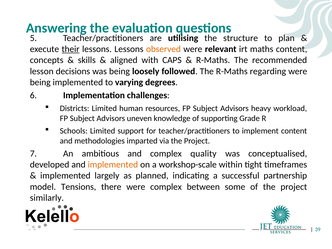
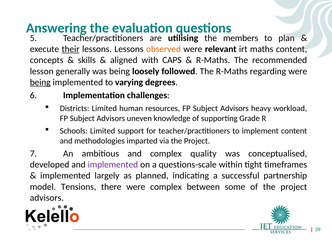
structure: structure -> members (241, 38)
decisions: decisions -> generally (73, 71)
being underline: none -> present (40, 82)
implemented colour: orange -> purple (113, 165)
workshop-scale: workshop-scale -> questions-scale (188, 165)
similarly: similarly -> advisors (47, 198)
